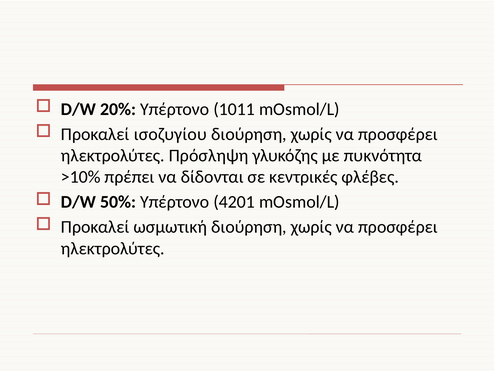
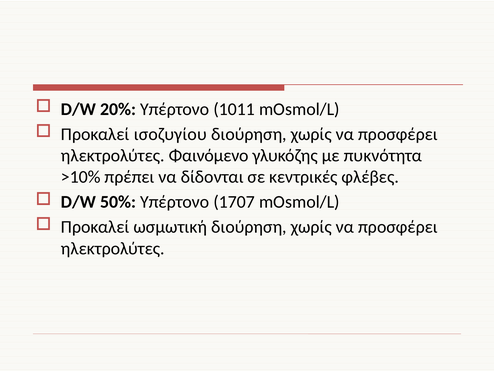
Πρόσληψη: Πρόσληψη -> Φαινόμενο (209, 155)
4201: 4201 -> 1707 (234, 202)
